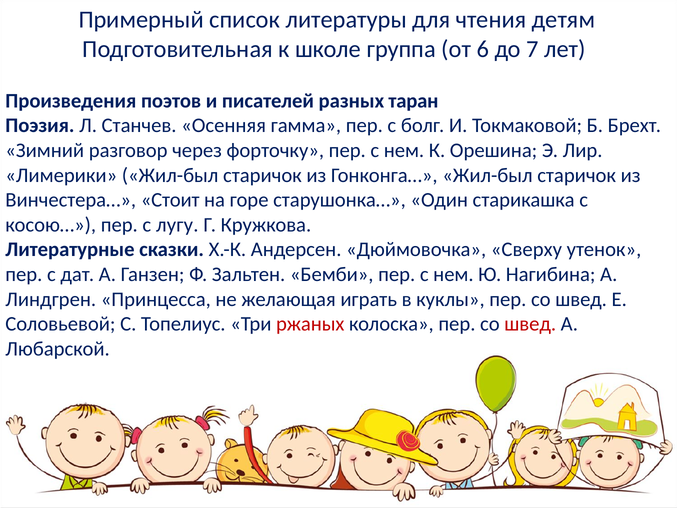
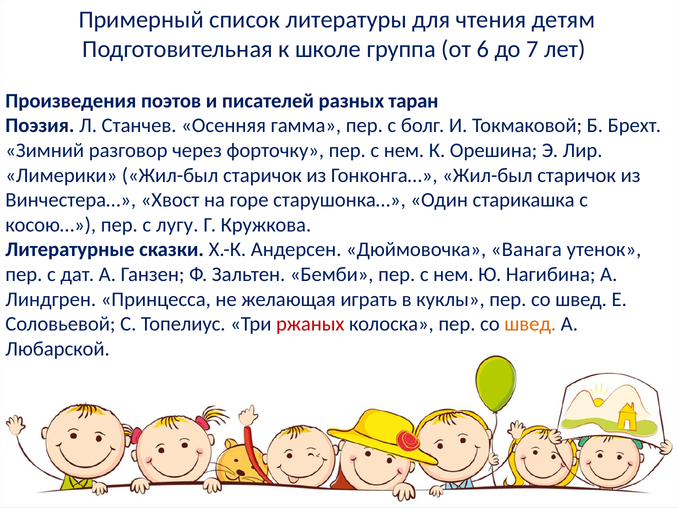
Стоит: Стоит -> Хвост (170, 200)
Сверху: Сверху -> Ванага (526, 250)
швед colour: red -> orange (530, 324)
